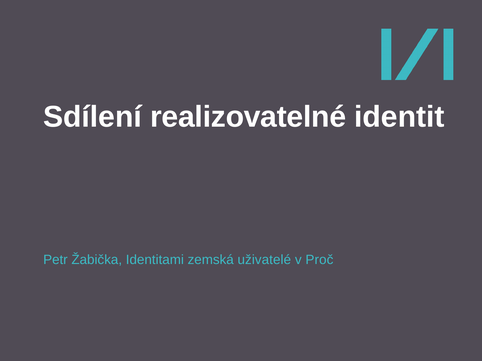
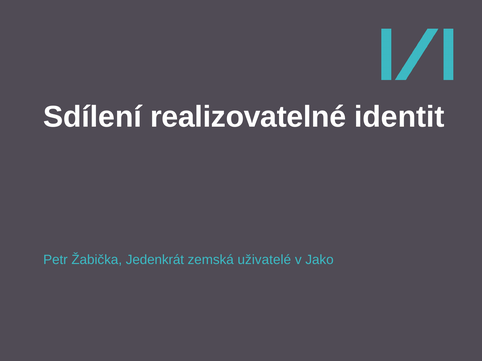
Identitami: Identitami -> Jedenkrát (155, 260)
Proč: Proč -> Jako (319, 260)
